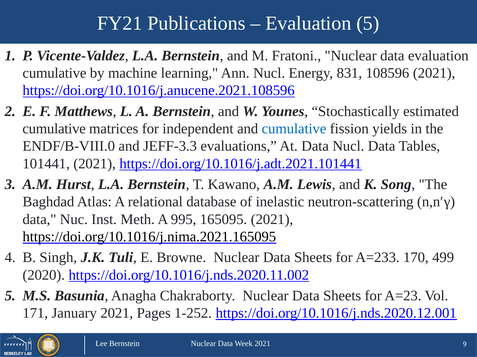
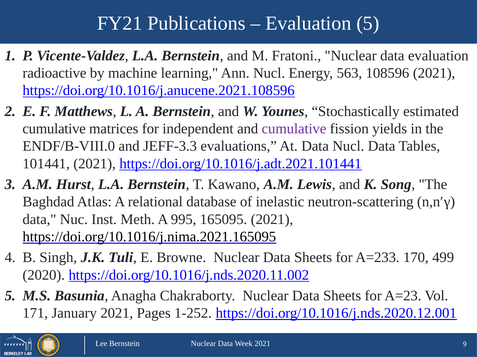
cumulative: cumulative -> radioactive (54, 73)
831: 831 -> 563 (349, 73)
cumulative colour: blue -> purple (294, 129)
